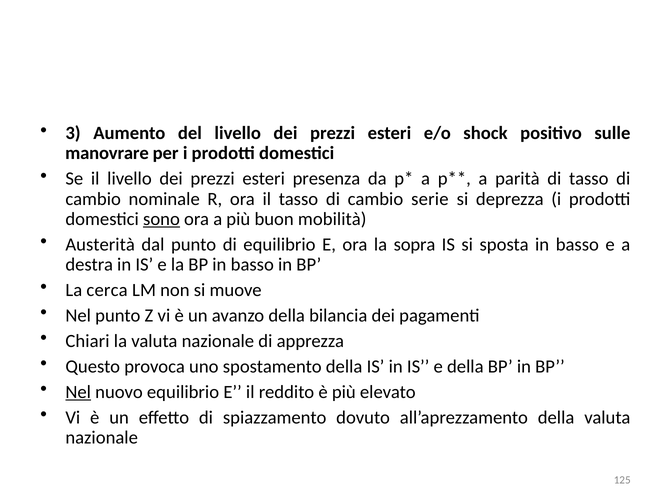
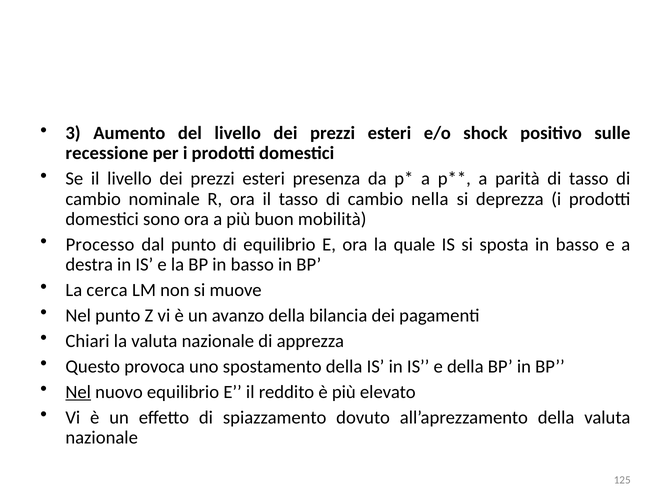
manovrare: manovrare -> recessione (107, 153)
serie: serie -> nella (430, 199)
sono underline: present -> none (161, 219)
Austerità: Austerità -> Processo (100, 245)
sopra: sopra -> quale (414, 245)
